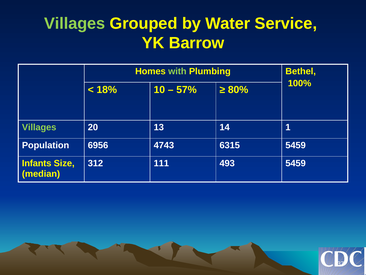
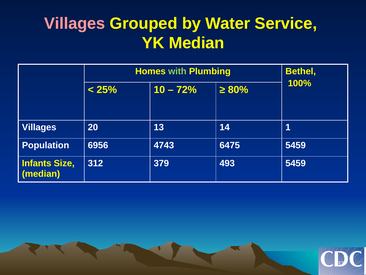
Villages colour: light green -> pink (75, 23)
YK Barrow: Barrow -> Median (197, 43)
18%: 18% -> 25% (107, 90)
57%: 57% -> 72% (187, 90)
Villages colour: light green -> white (39, 127)
6315: 6315 -> 6475 (230, 145)
111: 111 -> 379 (161, 163)
